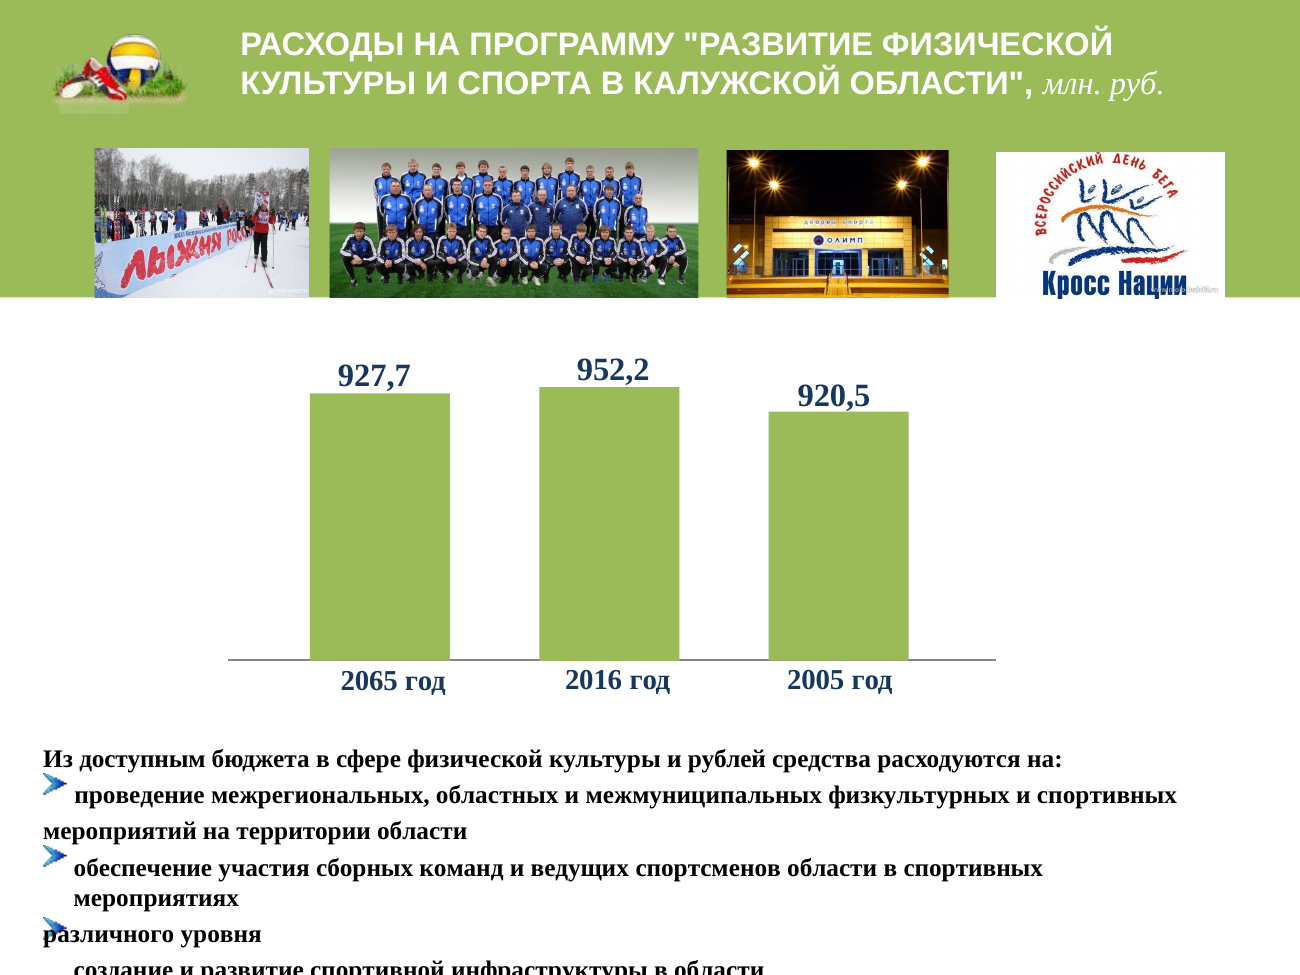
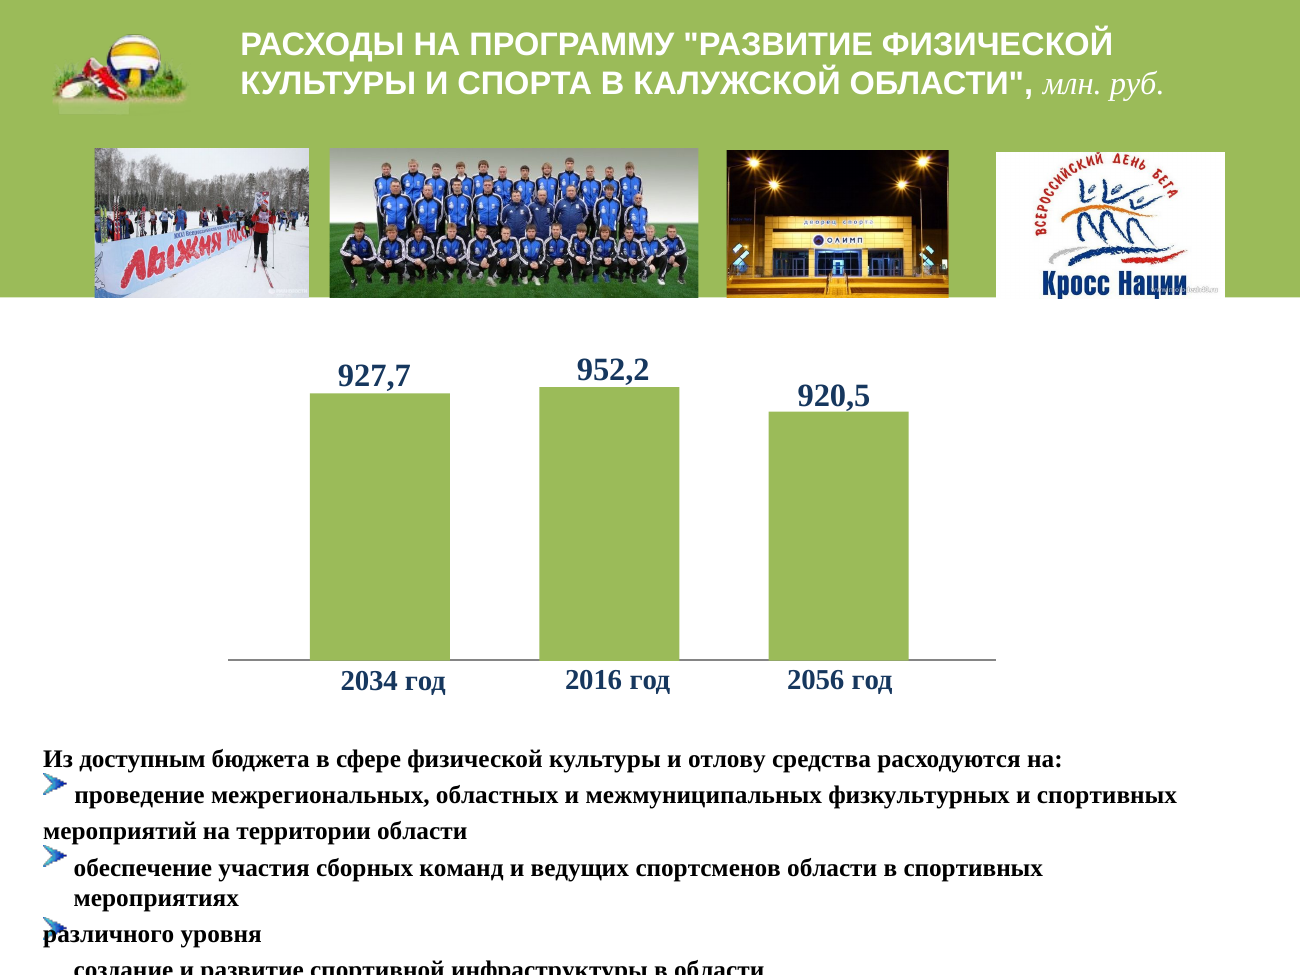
2065: 2065 -> 2034 (369, 681)
2005: 2005 -> 2056 (816, 680)
рублей: рублей -> отлову (727, 759)
